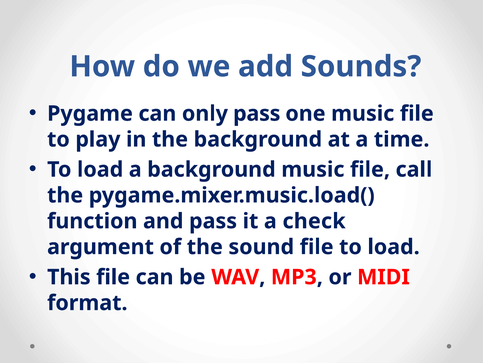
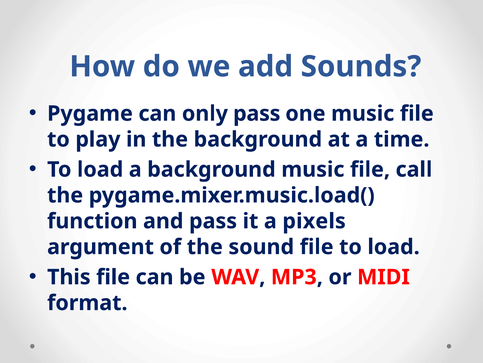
check: check -> pixels (314, 221)
